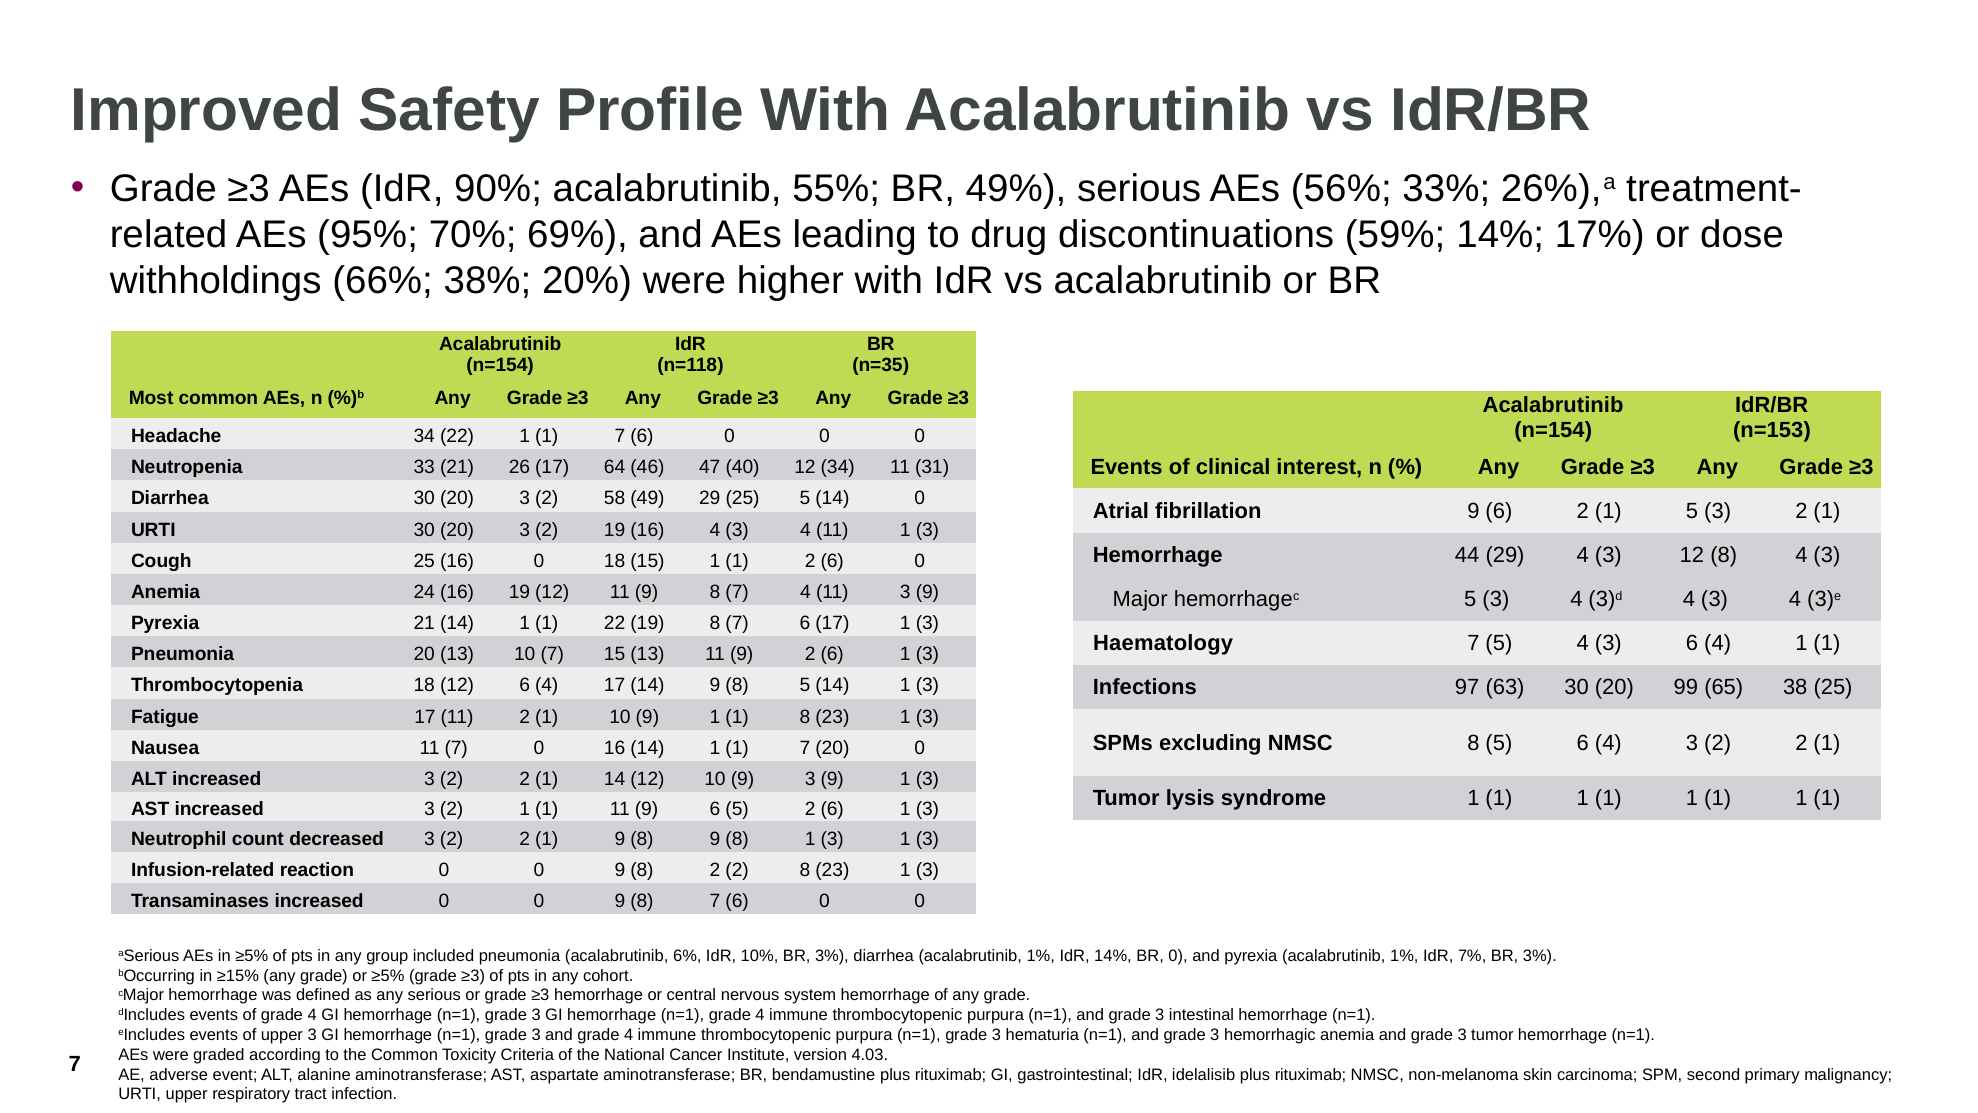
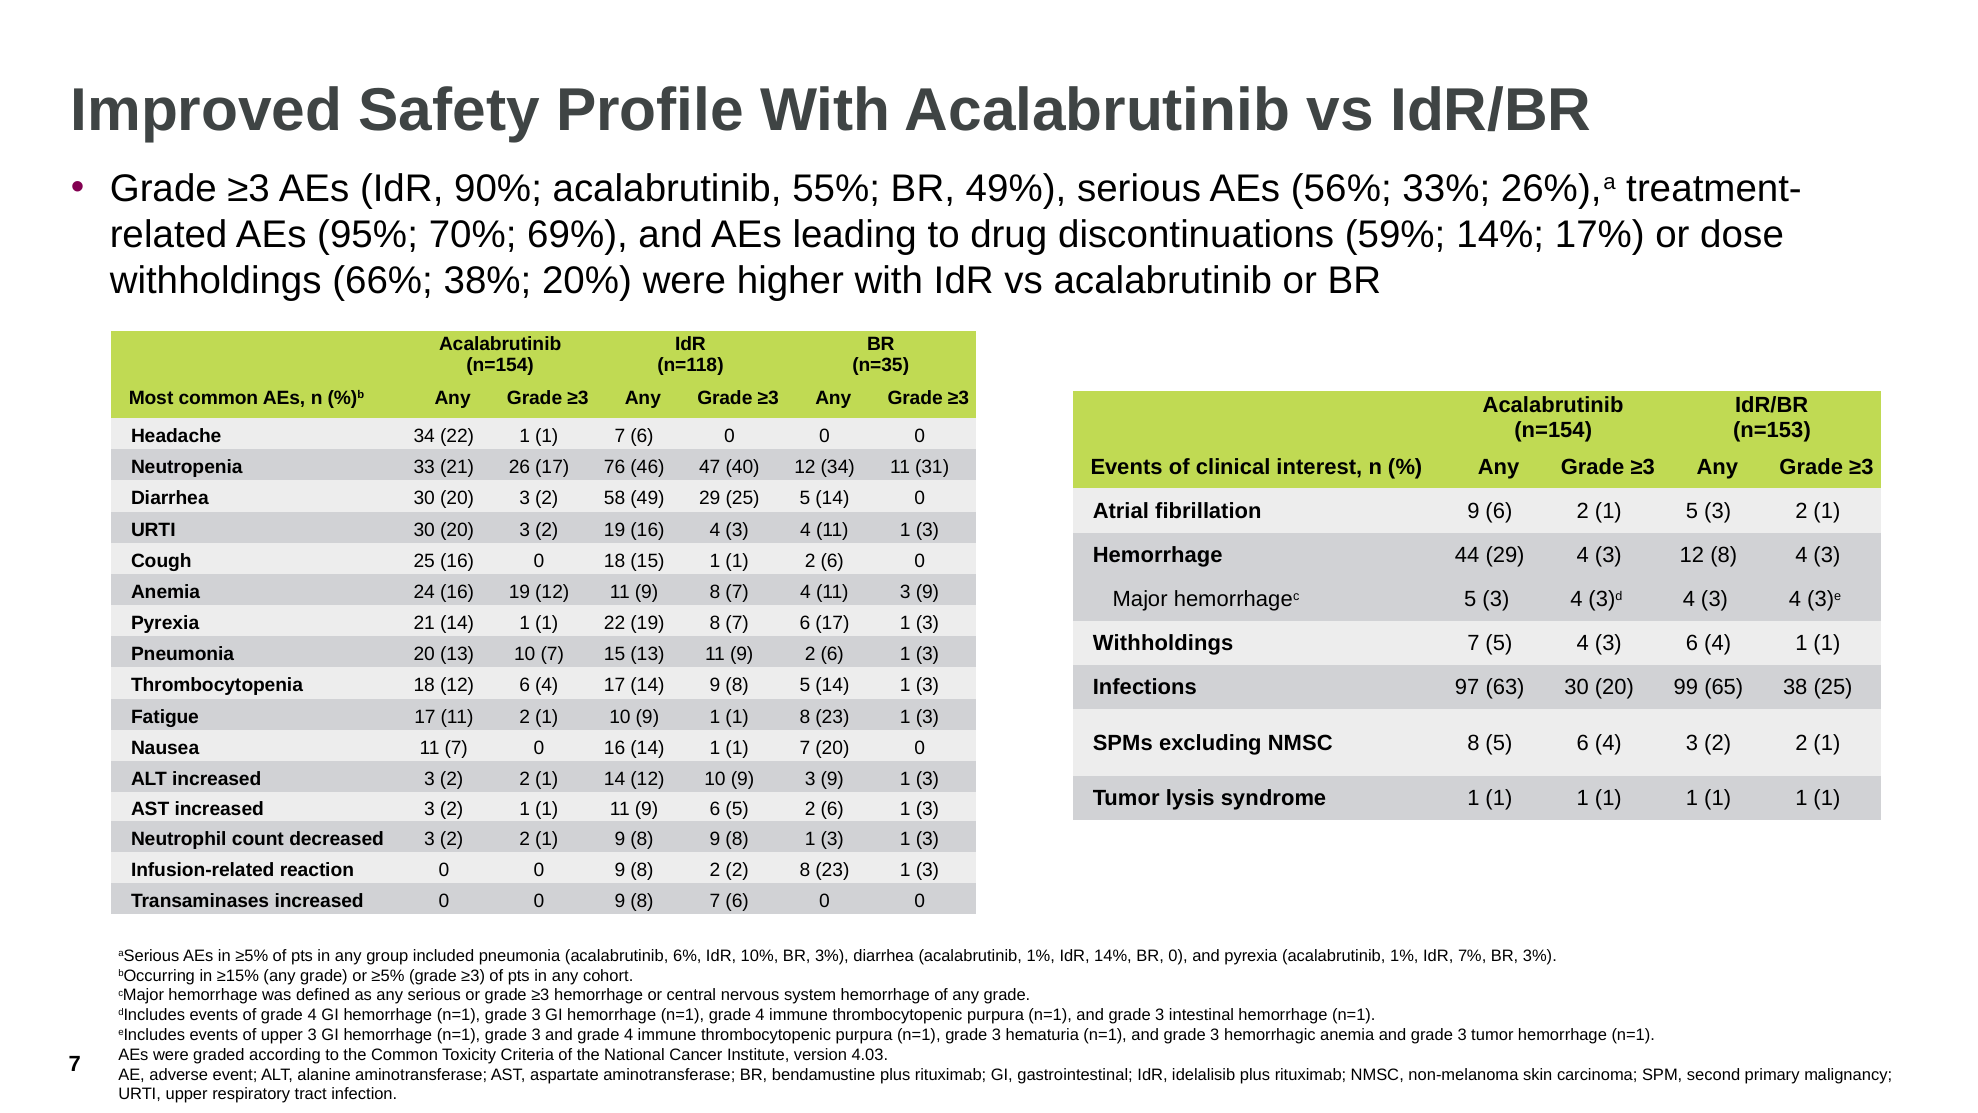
64: 64 -> 76 (615, 467)
Haematology: Haematology -> Withholdings (1163, 643)
